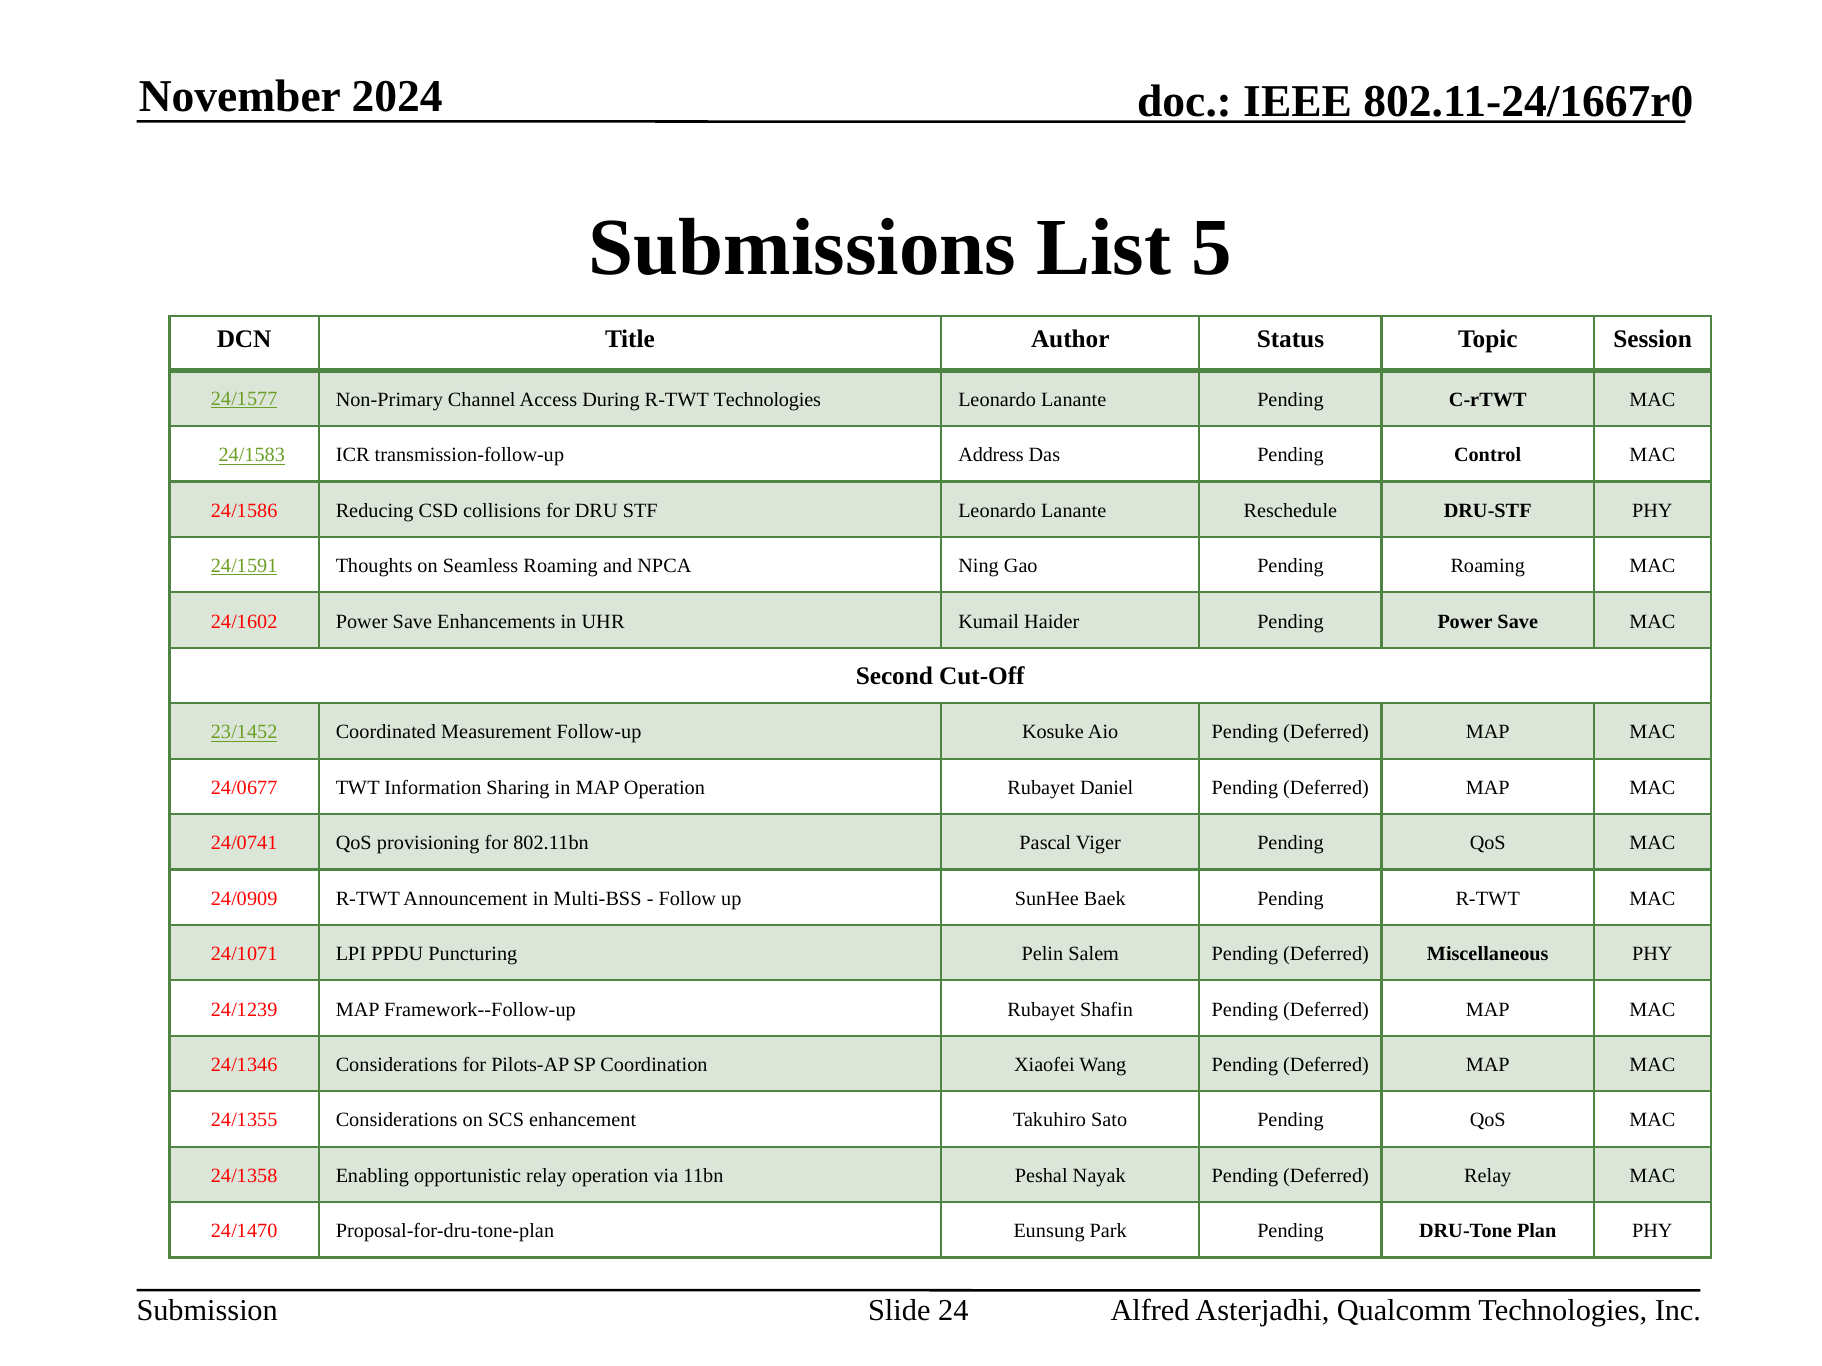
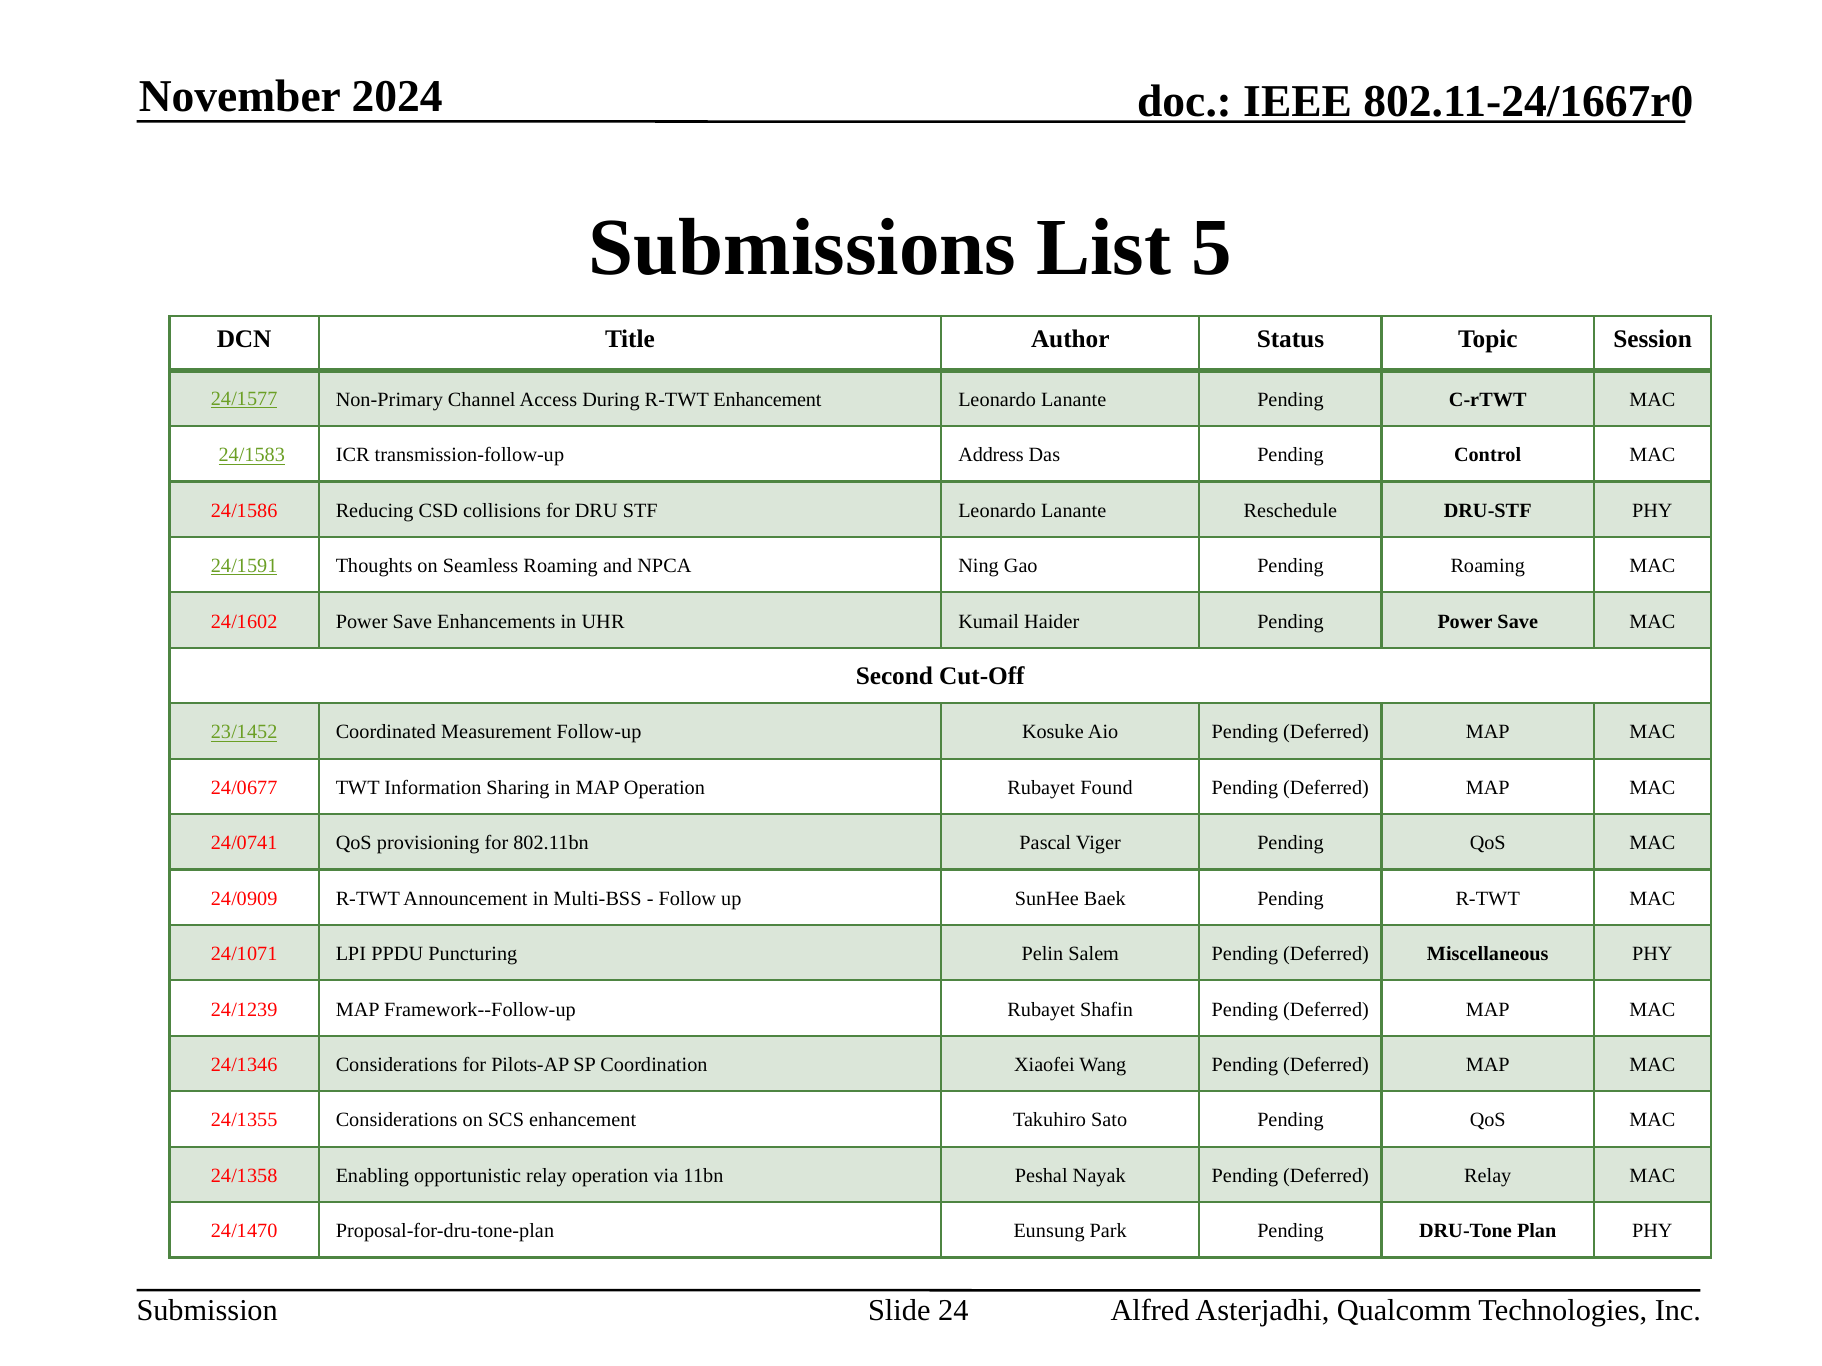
R-TWT Technologies: Technologies -> Enhancement (767, 400)
Daniel: Daniel -> Found (1107, 788)
